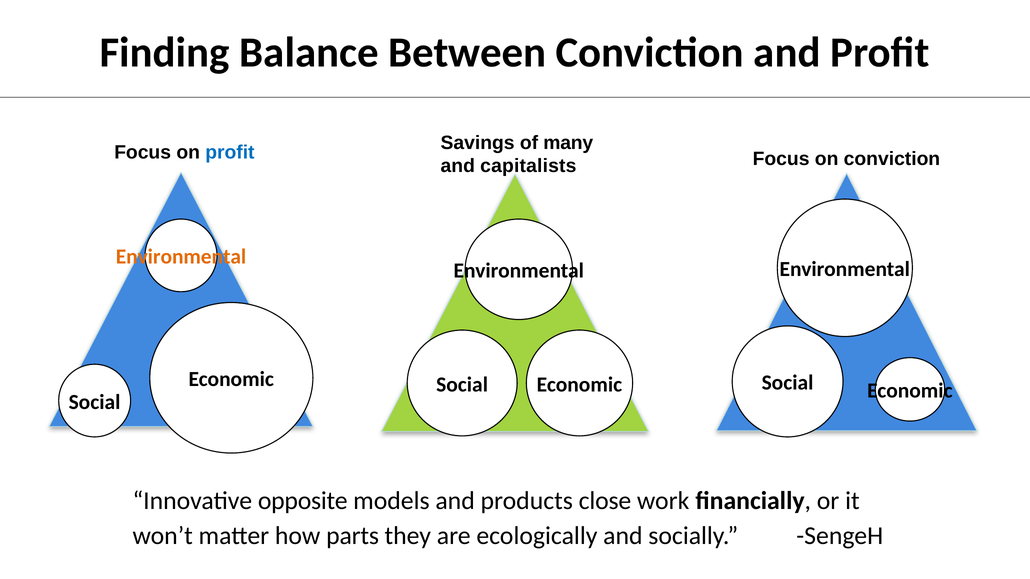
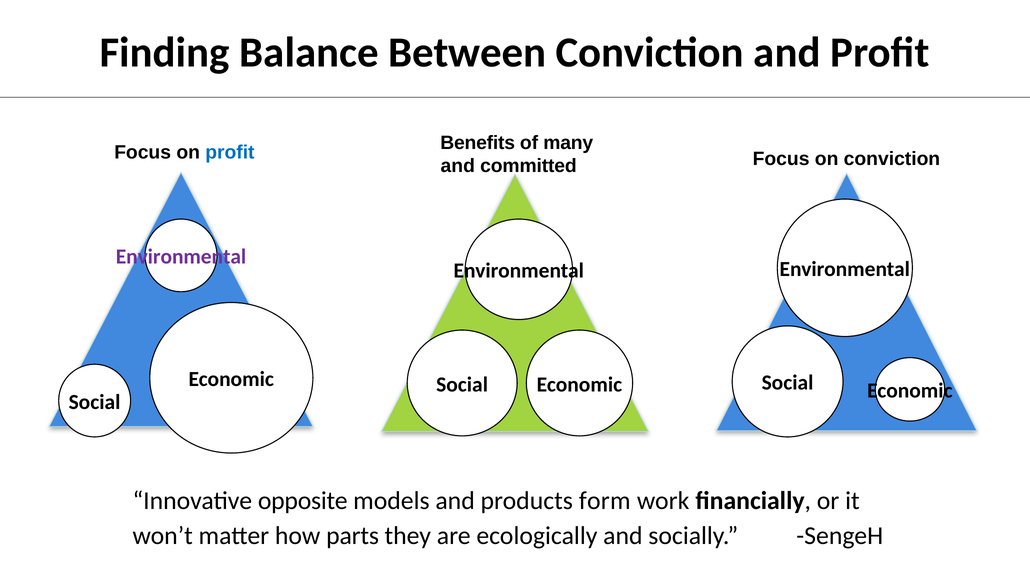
Savings: Savings -> Benefits (478, 143)
capitalists: capitalists -> committed (528, 166)
Environmental colour: orange -> purple (181, 257)
close: close -> form (605, 501)
